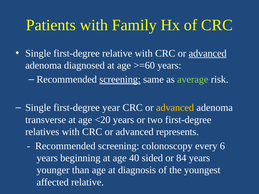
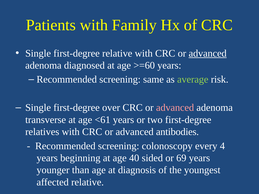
screening underline: present -> none (120, 80)
year: year -> over (111, 108)
advanced colour: yellow -> pink (175, 108)
<20: <20 -> <61 (103, 120)
represents: represents -> antibodies (177, 132)
6: 6 -> 4 (222, 146)
84: 84 -> 69 (181, 158)
